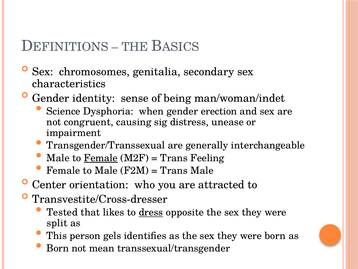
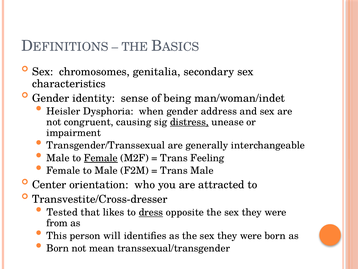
Science: Science -> Heisler (63, 111)
erection: erection -> address (219, 111)
distress underline: none -> present (189, 122)
split: split -> from (57, 223)
gels: gels -> will (112, 235)
